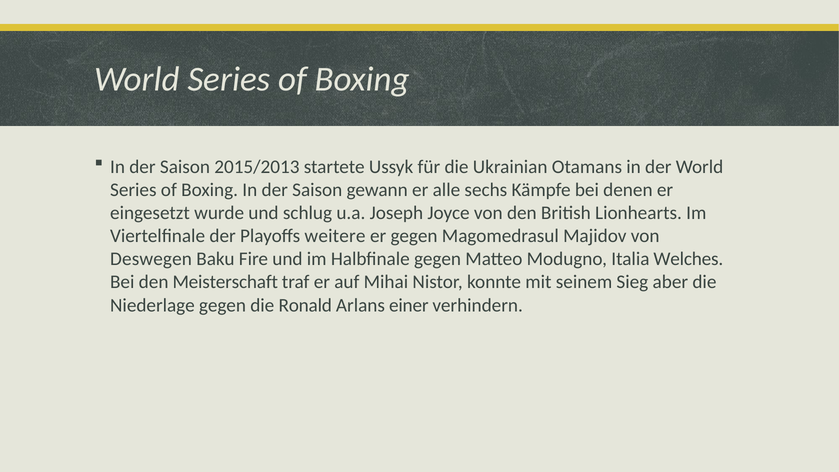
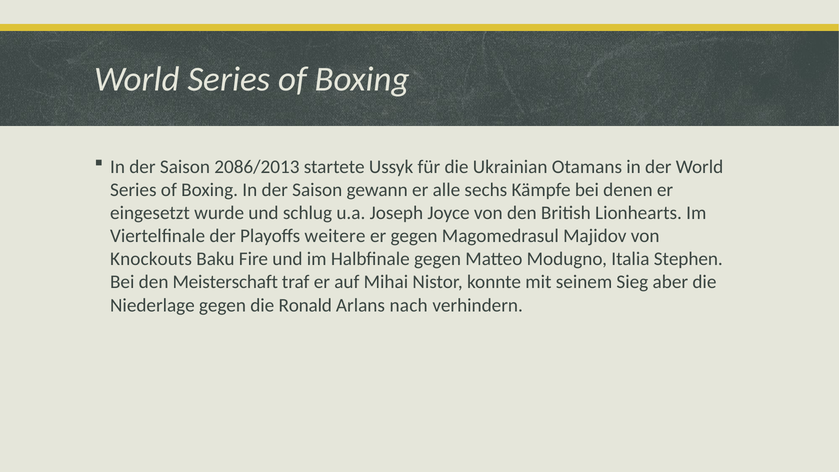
2015/2013: 2015/2013 -> 2086/2013 (257, 167)
Deswegen: Deswegen -> Knockouts (151, 259)
Welches: Welches -> Stephen (688, 259)
einer: einer -> nach (409, 305)
